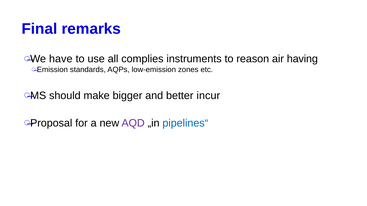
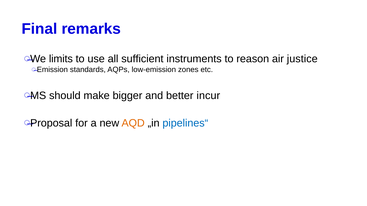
have: have -> limits (61, 59)
complies: complies -> sufficient (142, 59)
having: having -> justice (302, 59)
AQD colour: purple -> orange (133, 123)
